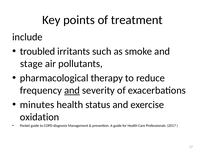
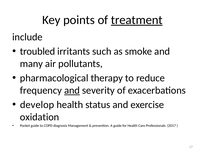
treatment underline: none -> present (137, 20)
stage: stage -> many (31, 64)
minutes: minutes -> develop (37, 105)
